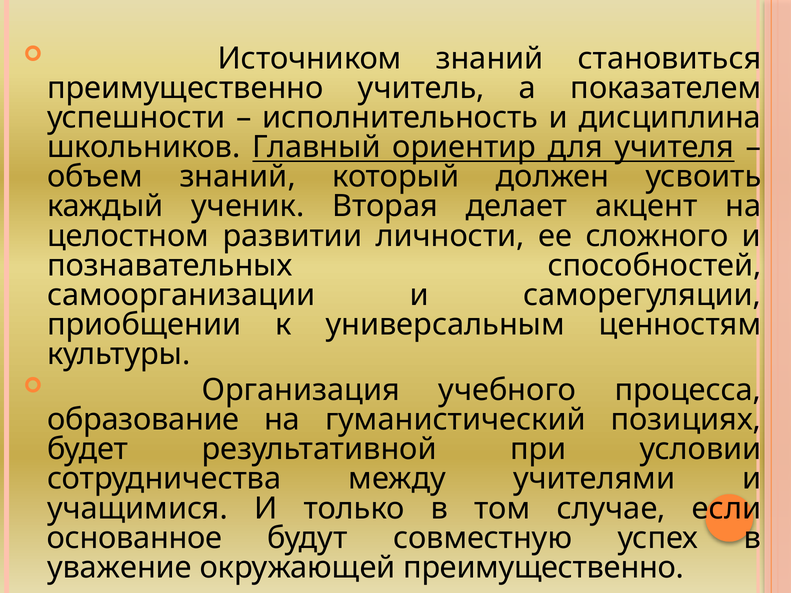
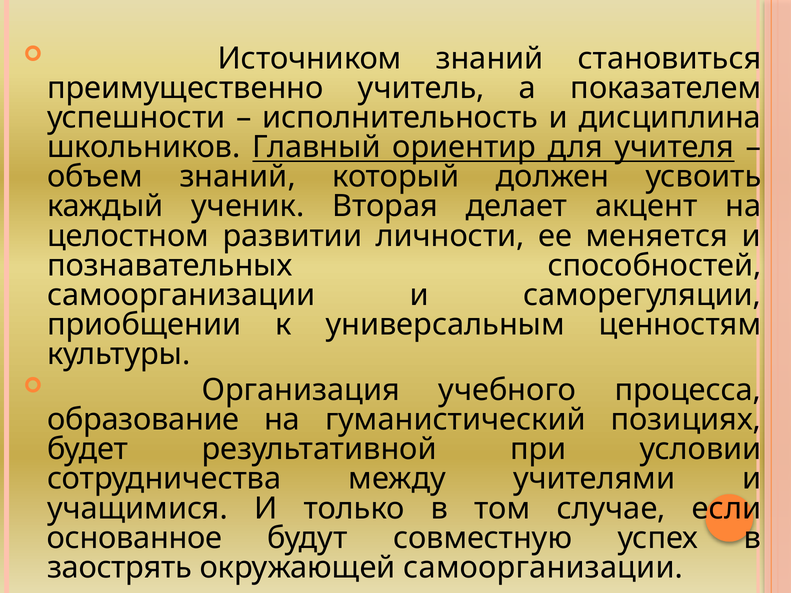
сложного: сложного -> меняется (657, 236)
уважение: уважение -> заострять (120, 568)
окружающей преимущественно: преимущественно -> самоорганизации (543, 568)
